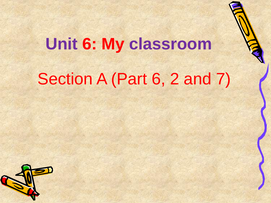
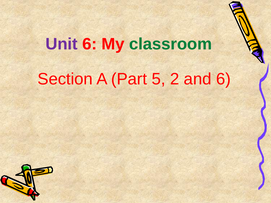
classroom colour: purple -> green (171, 44)
Part 6: 6 -> 5 (159, 79)
and 7: 7 -> 6 (223, 79)
